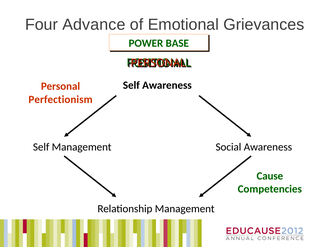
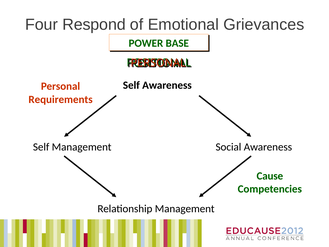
Advance: Advance -> Respond (94, 25)
Perfectionism: Perfectionism -> Requirements (61, 99)
